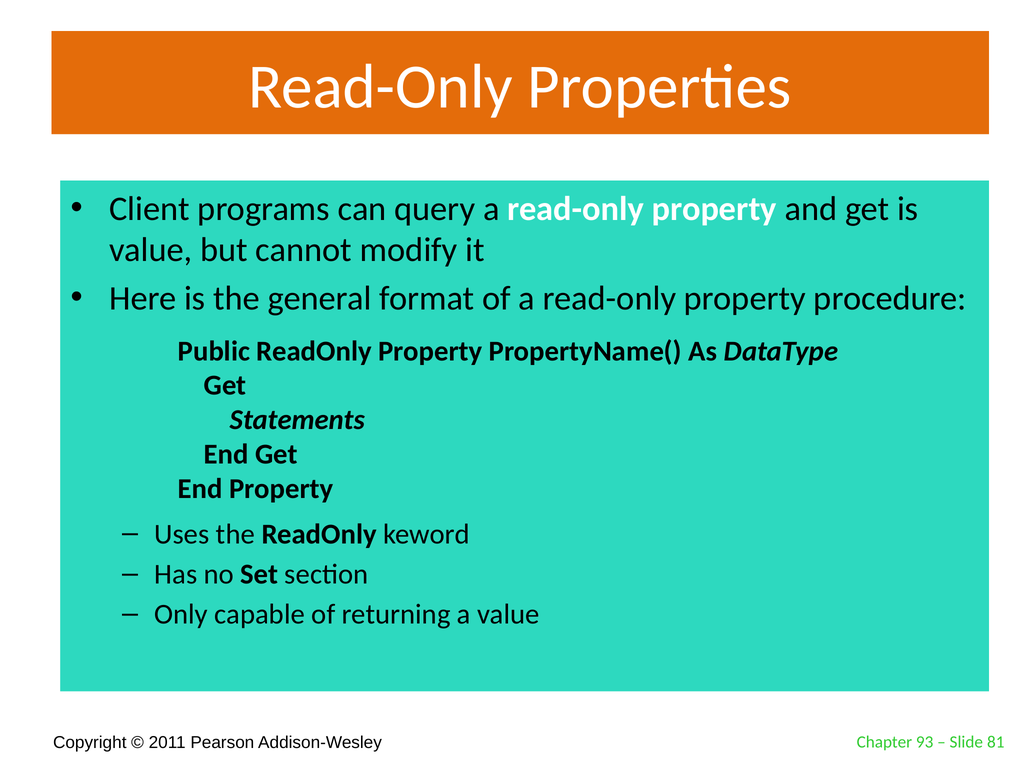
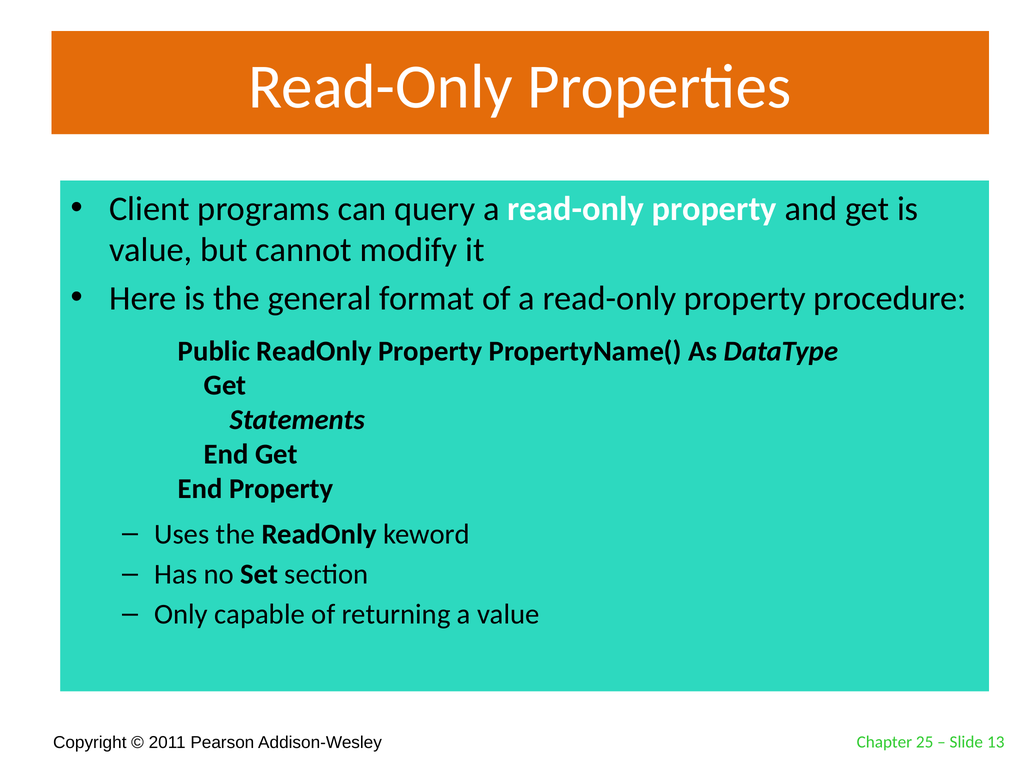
93: 93 -> 25 (925, 742)
81: 81 -> 13 (996, 742)
